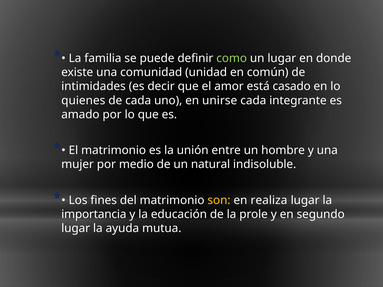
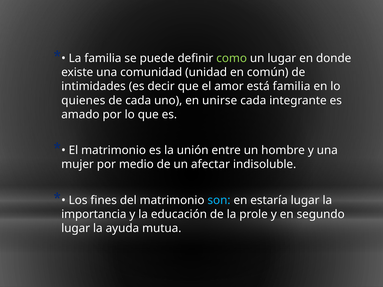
está casado: casado -> familia (292, 86)
natural: natural -> afectar (210, 165)
son colour: yellow -> light blue (219, 200)
realiza: realiza -> estaría (269, 200)
